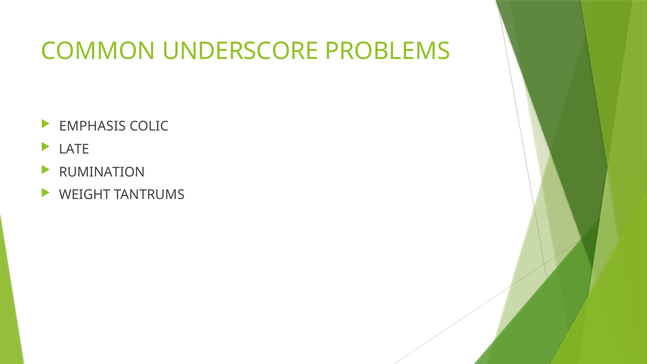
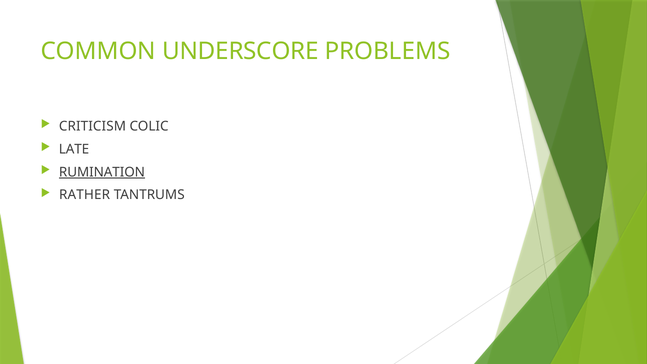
EMPHASIS: EMPHASIS -> CRITICISM (92, 126)
RUMINATION underline: none -> present (102, 172)
WEIGHT: WEIGHT -> RATHER (85, 195)
